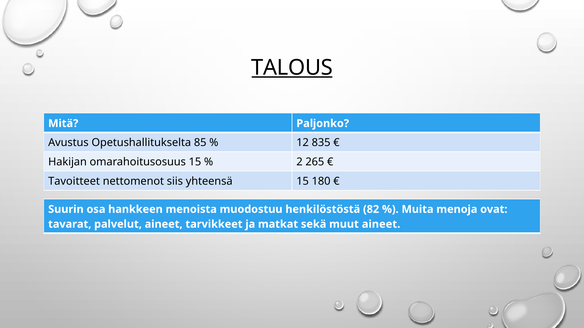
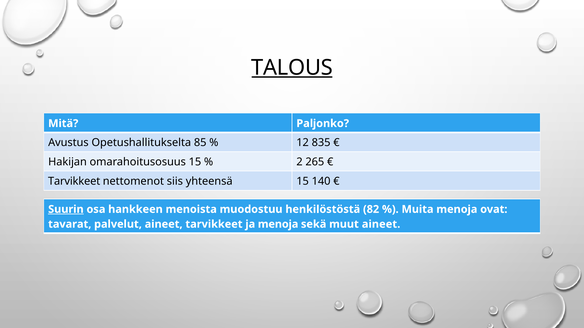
Tavoitteet: Tavoitteet -> Tarvikkeet (74, 182)
180: 180 -> 140 (321, 182)
Suurin underline: none -> present (66, 210)
ja matkat: matkat -> menoja (278, 224)
